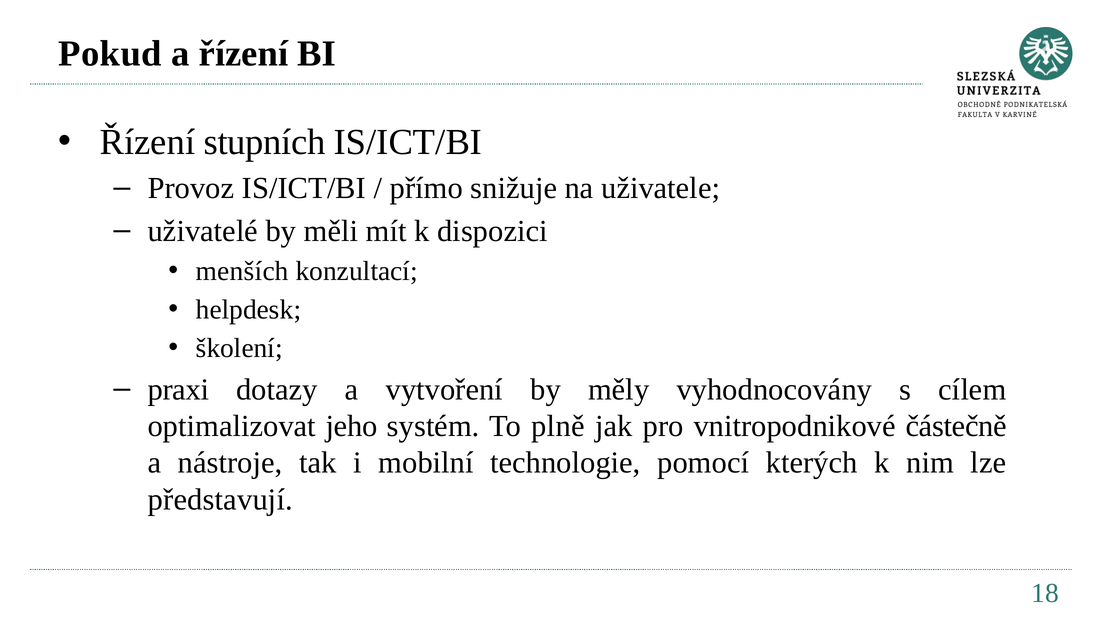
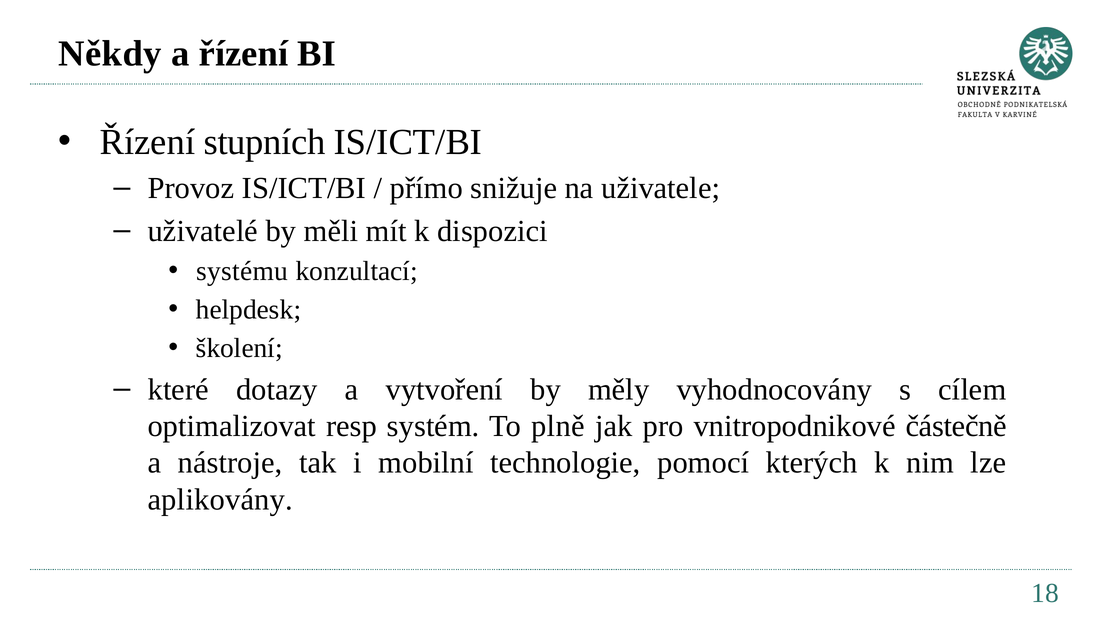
Pokud: Pokud -> Někdy (110, 54)
menších: menších -> systému (242, 271)
praxi: praxi -> které (178, 389)
jeho: jeho -> resp (351, 426)
představují: představují -> aplikovány (220, 499)
